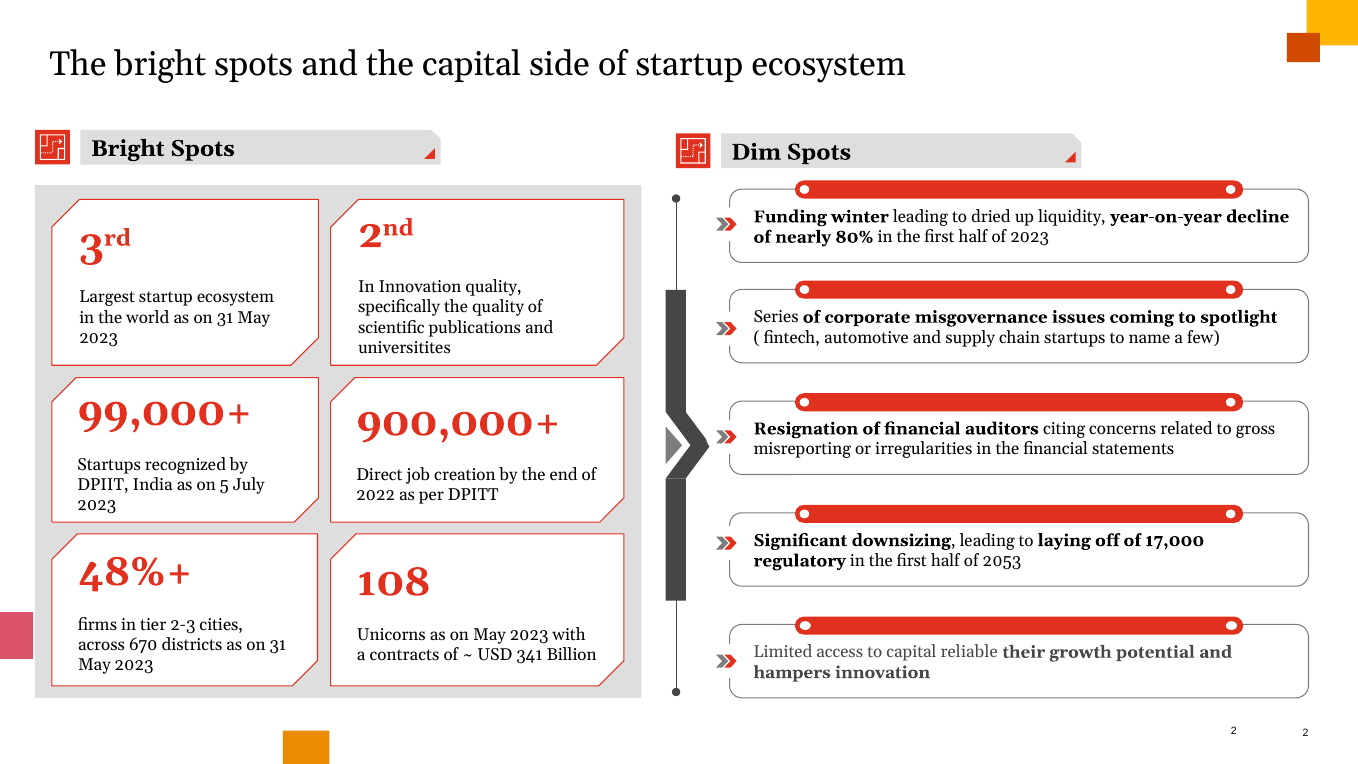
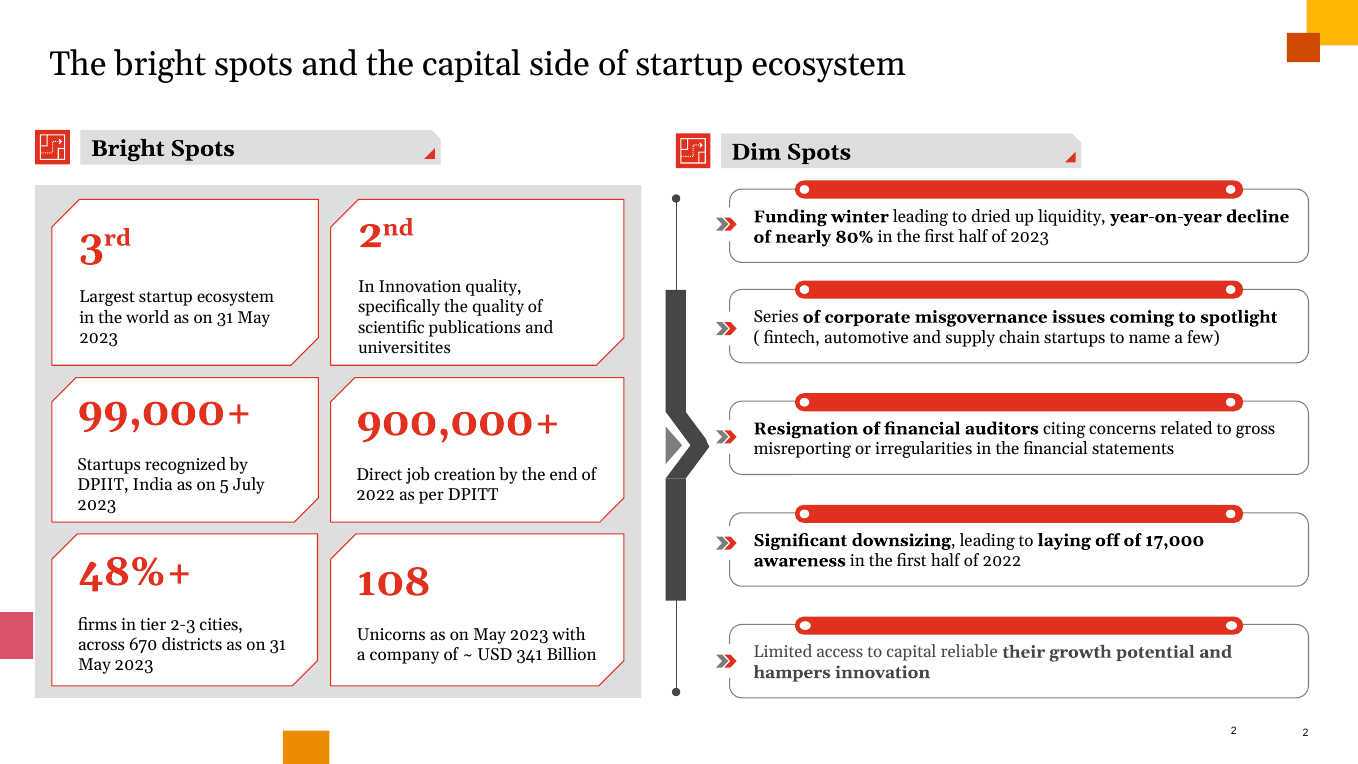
regulatory: regulatory -> awareness (800, 561)
half of 2053: 2053 -> 2022 (1002, 561)
contracts: contracts -> company (404, 655)
